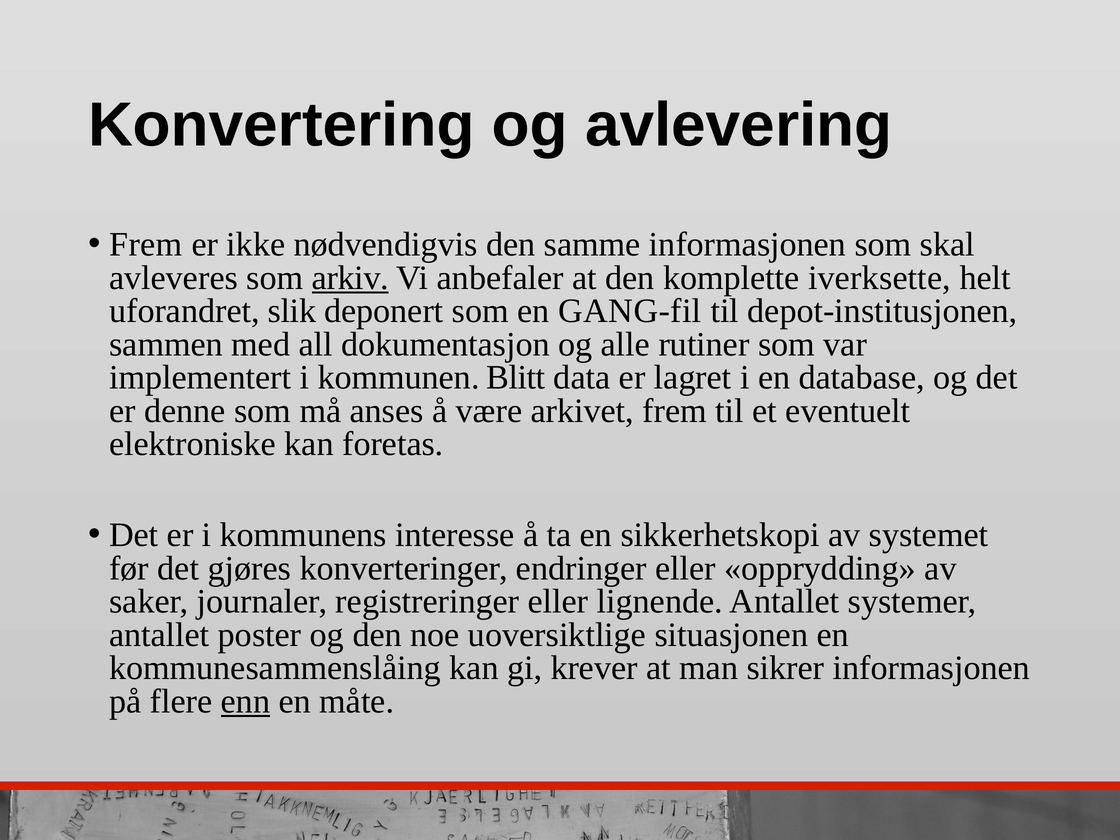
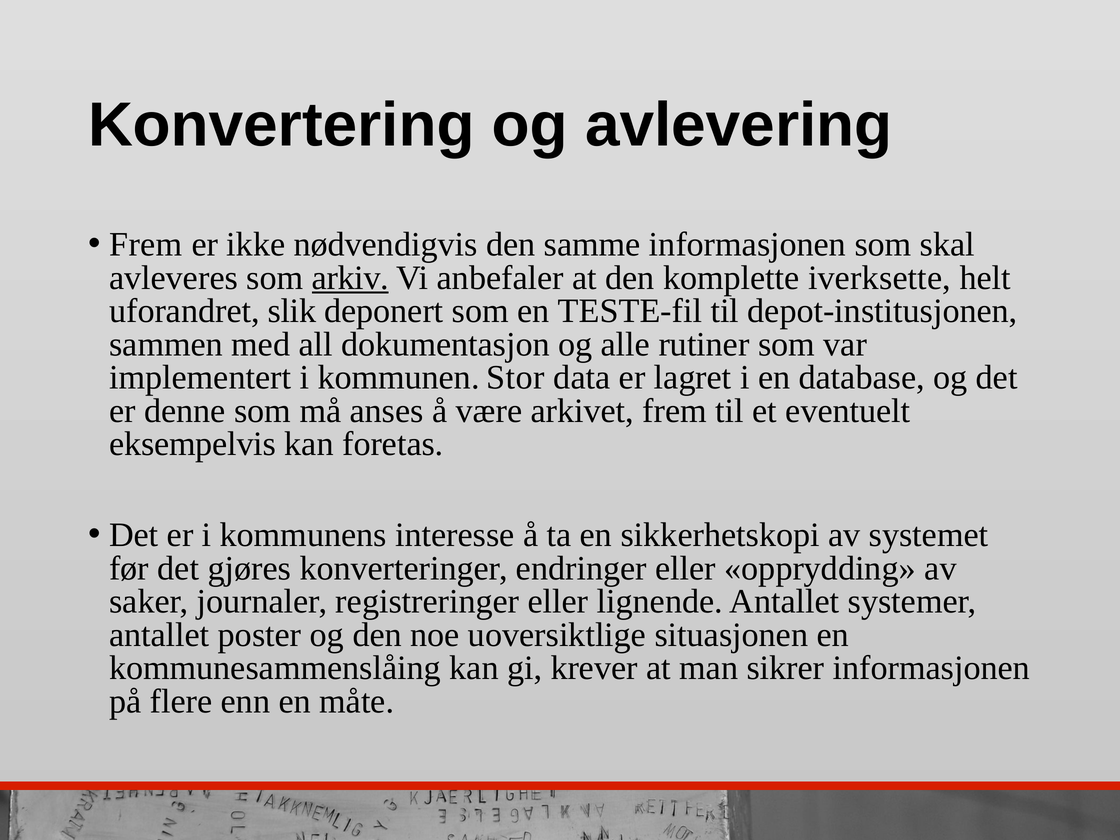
GANG-fil: GANG-fil -> TESTE-fil (630, 311)
Blitt: Blitt -> Stor (515, 377)
elektroniske: elektroniske -> eksempelvis (193, 444)
enn underline: present -> none (246, 701)
